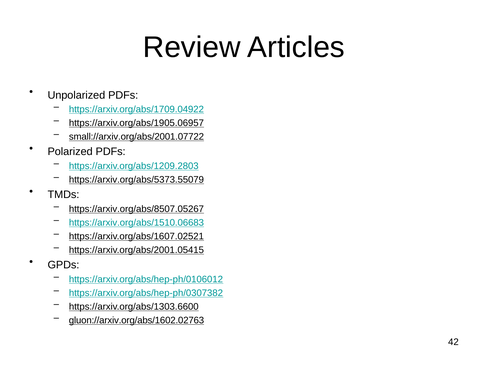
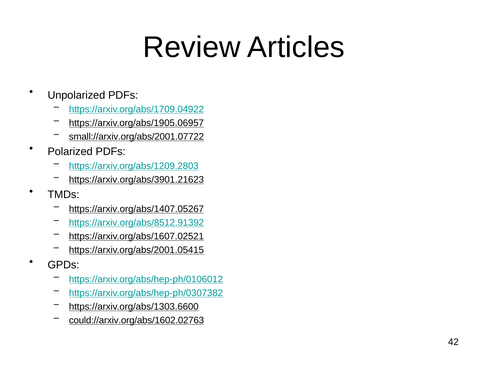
https://arxiv.org/abs/5373.55079: https://arxiv.org/abs/5373.55079 -> https://arxiv.org/abs/3901.21623 (136, 180)
https://arxiv.org/abs/8507.05267: https://arxiv.org/abs/8507.05267 -> https://arxiv.org/abs/1407.05267 (136, 209)
https://arxiv.org/abs/1510.06683: https://arxiv.org/abs/1510.06683 -> https://arxiv.org/abs/8512.91392 (136, 223)
gluon://arxiv.org/abs/1602.02763: gluon://arxiv.org/abs/1602.02763 -> could://arxiv.org/abs/1602.02763 (136, 320)
